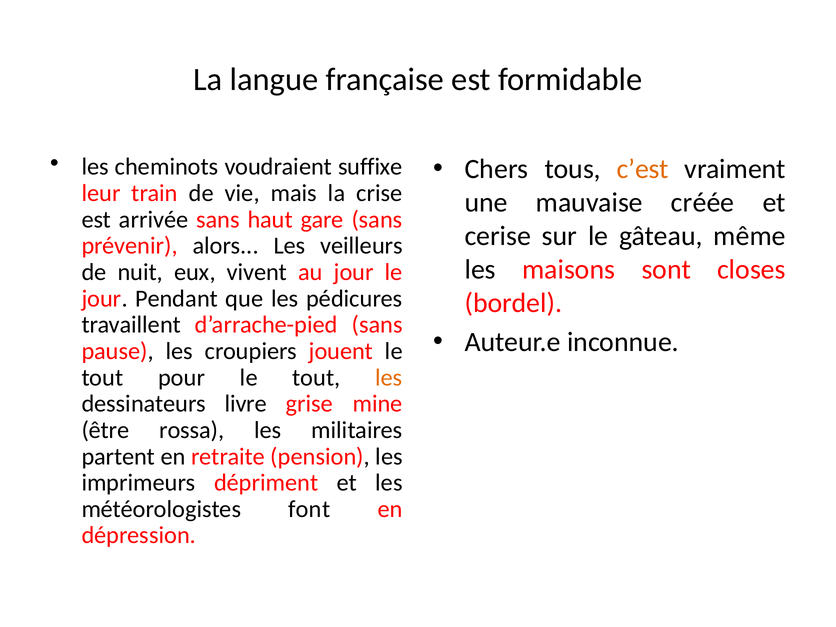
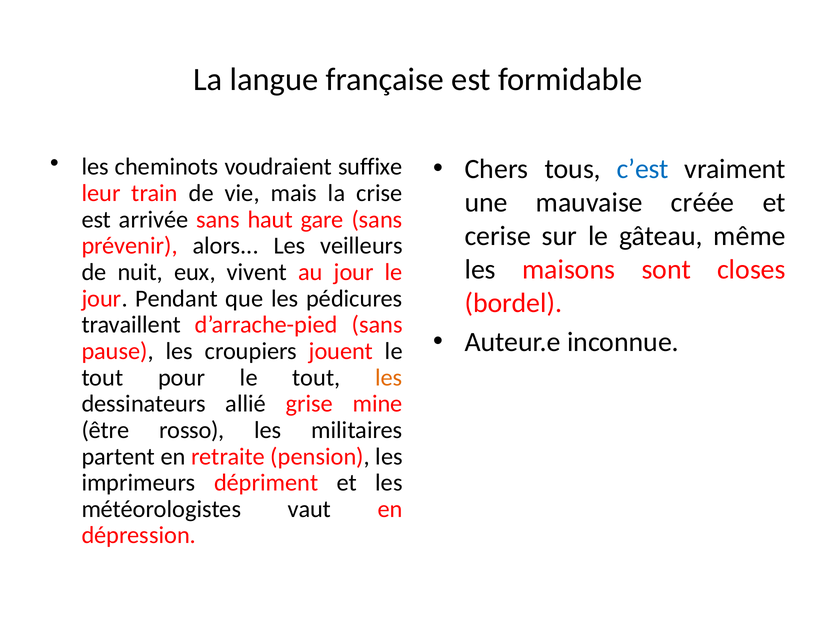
c’est colour: orange -> blue (643, 169)
livre: livre -> allié (246, 404)
rossa: rossa -> rosso (192, 430)
font: font -> vaut (309, 509)
